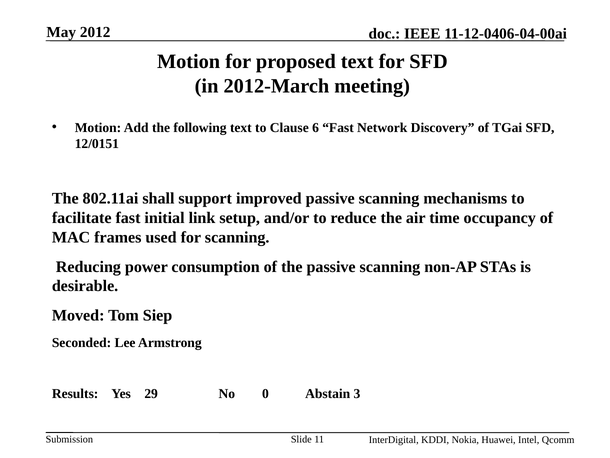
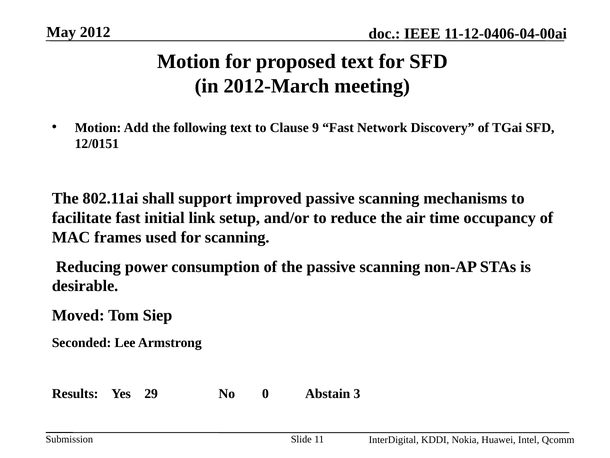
6: 6 -> 9 (316, 128)
